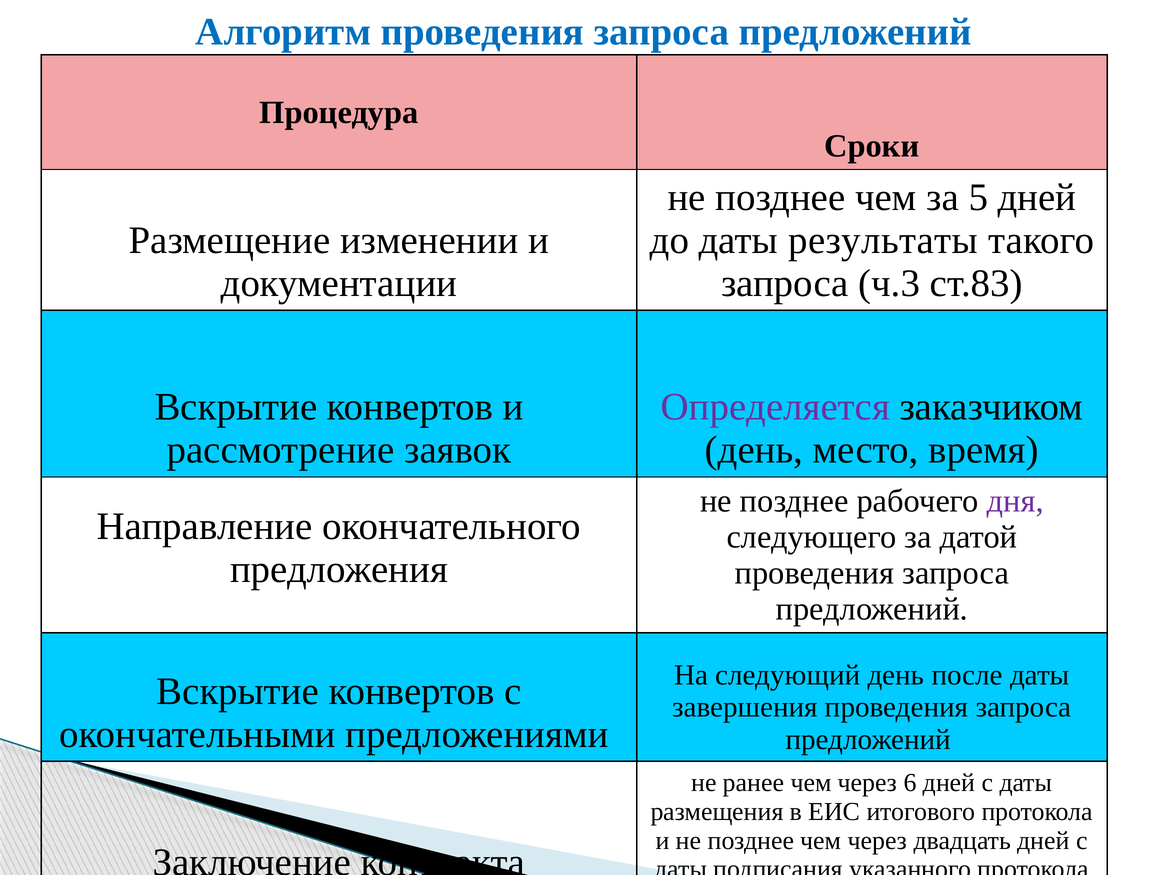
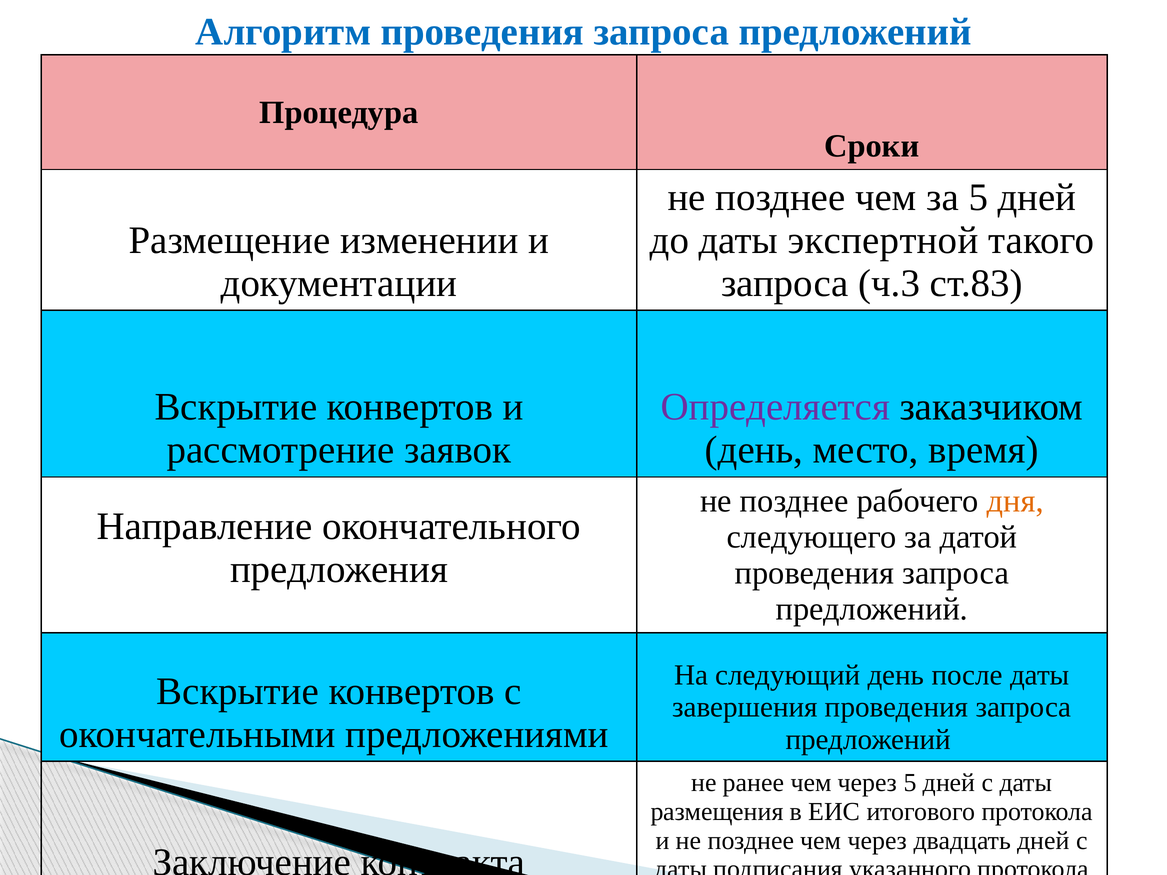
результаты: результаты -> экспертной (883, 240)
дня colour: purple -> orange (1015, 501)
через 6: 6 -> 5 (910, 783)
